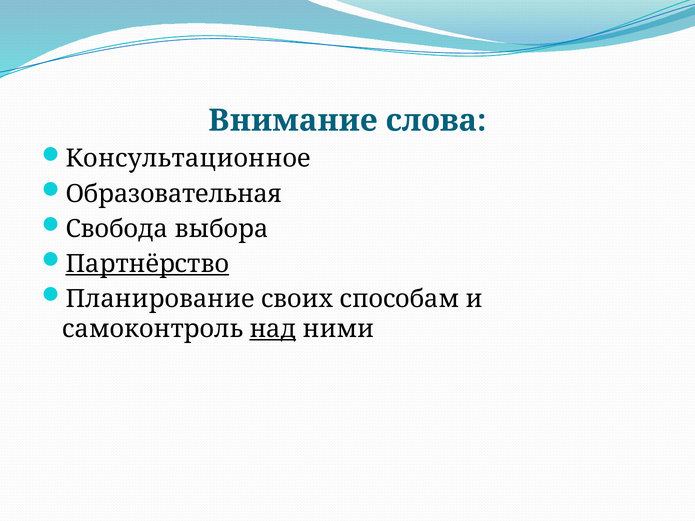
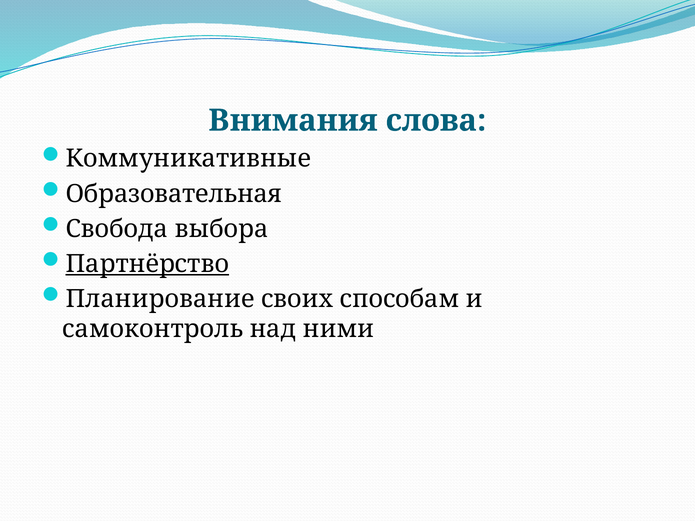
Внимание: Внимание -> Внимания (293, 121)
Консультационное: Консультационное -> Коммуникативные (188, 159)
над underline: present -> none (273, 329)
